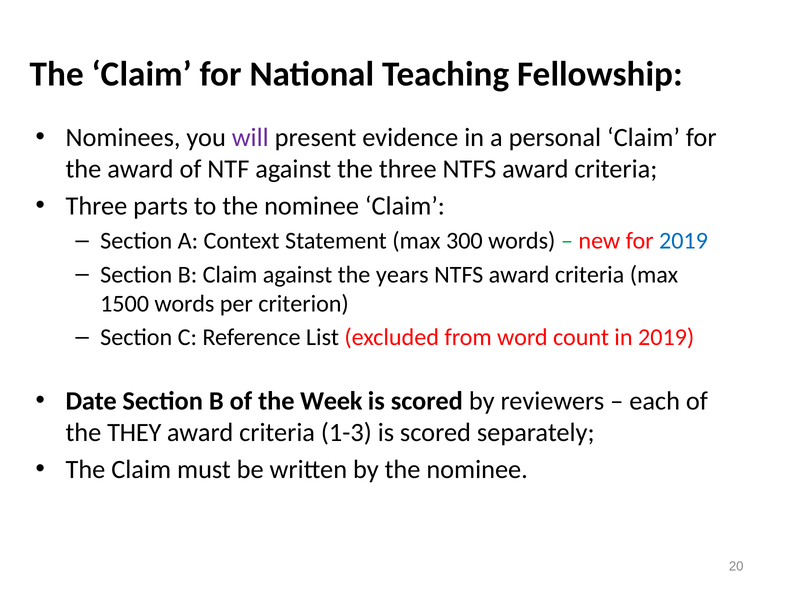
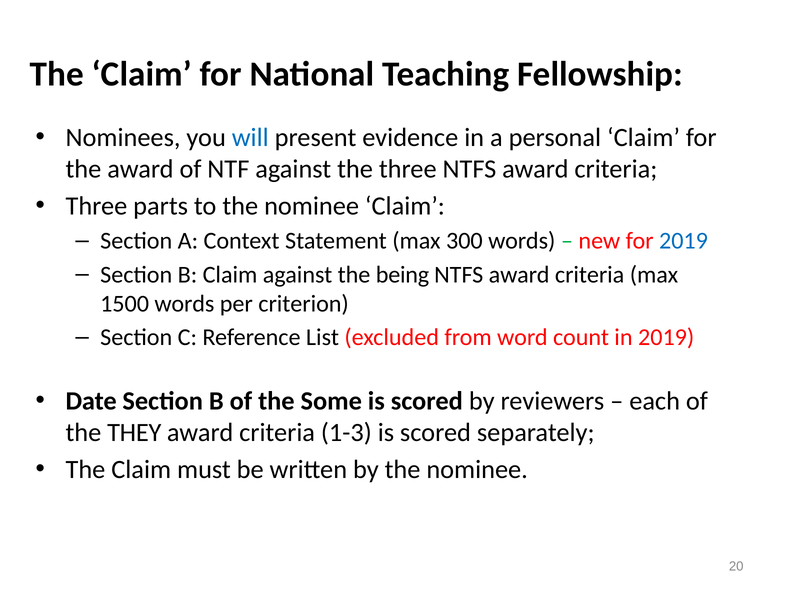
will colour: purple -> blue (250, 138)
years: years -> being (402, 275)
Week: Week -> Some (331, 401)
